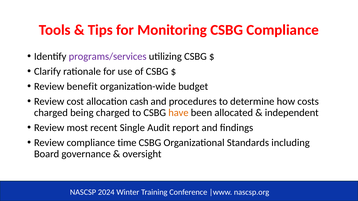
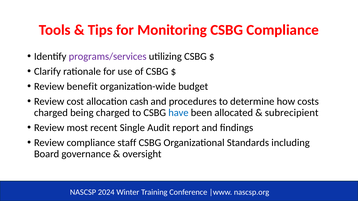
have colour: orange -> blue (178, 113)
independent: independent -> subrecipient (292, 113)
time: time -> staff (127, 143)
